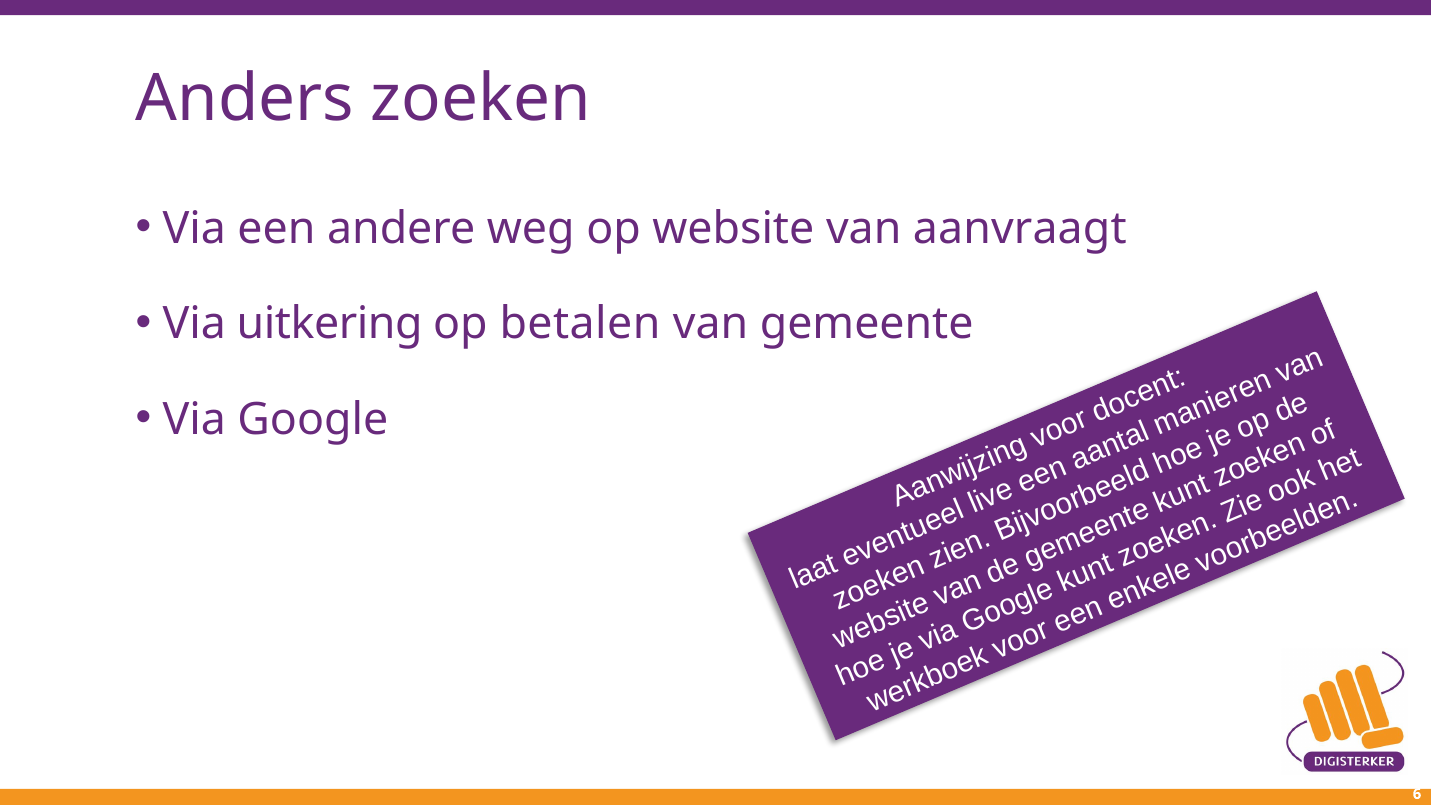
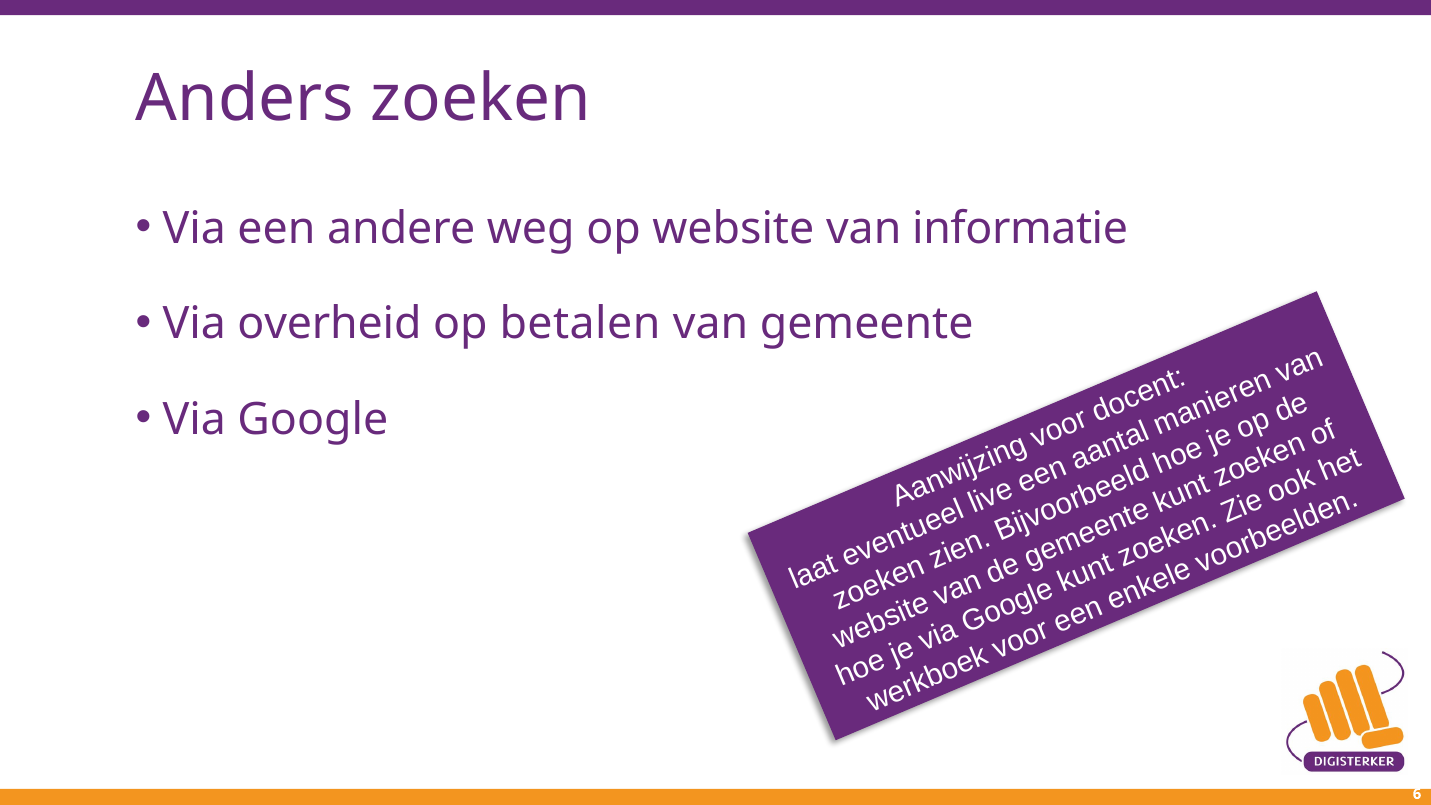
aanvraagt: aanvraagt -> informatie (1020, 229)
uitkering: uitkering -> overheid (330, 324)
